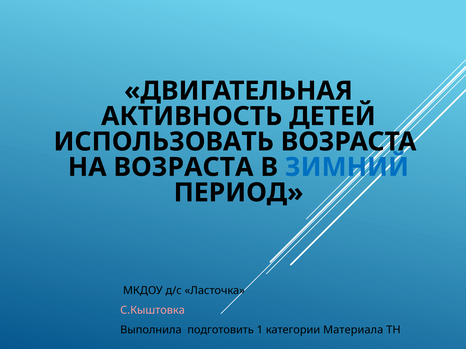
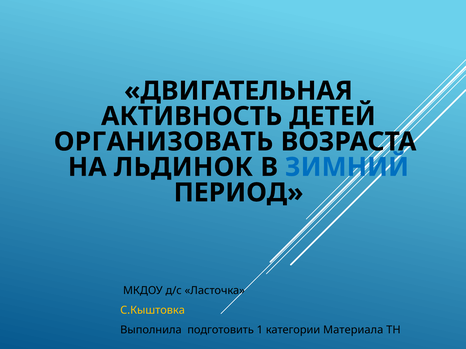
ИСПОЛЬЗОВАТЬ: ИСПОЛЬЗОВАТЬ -> ОРГАНИЗОВАТЬ (164, 142)
НА ВОЗРАСТА: ВОЗРАСТА -> ЛЬДИНОК (183, 167)
С.Кыштовка colour: pink -> yellow (153, 311)
